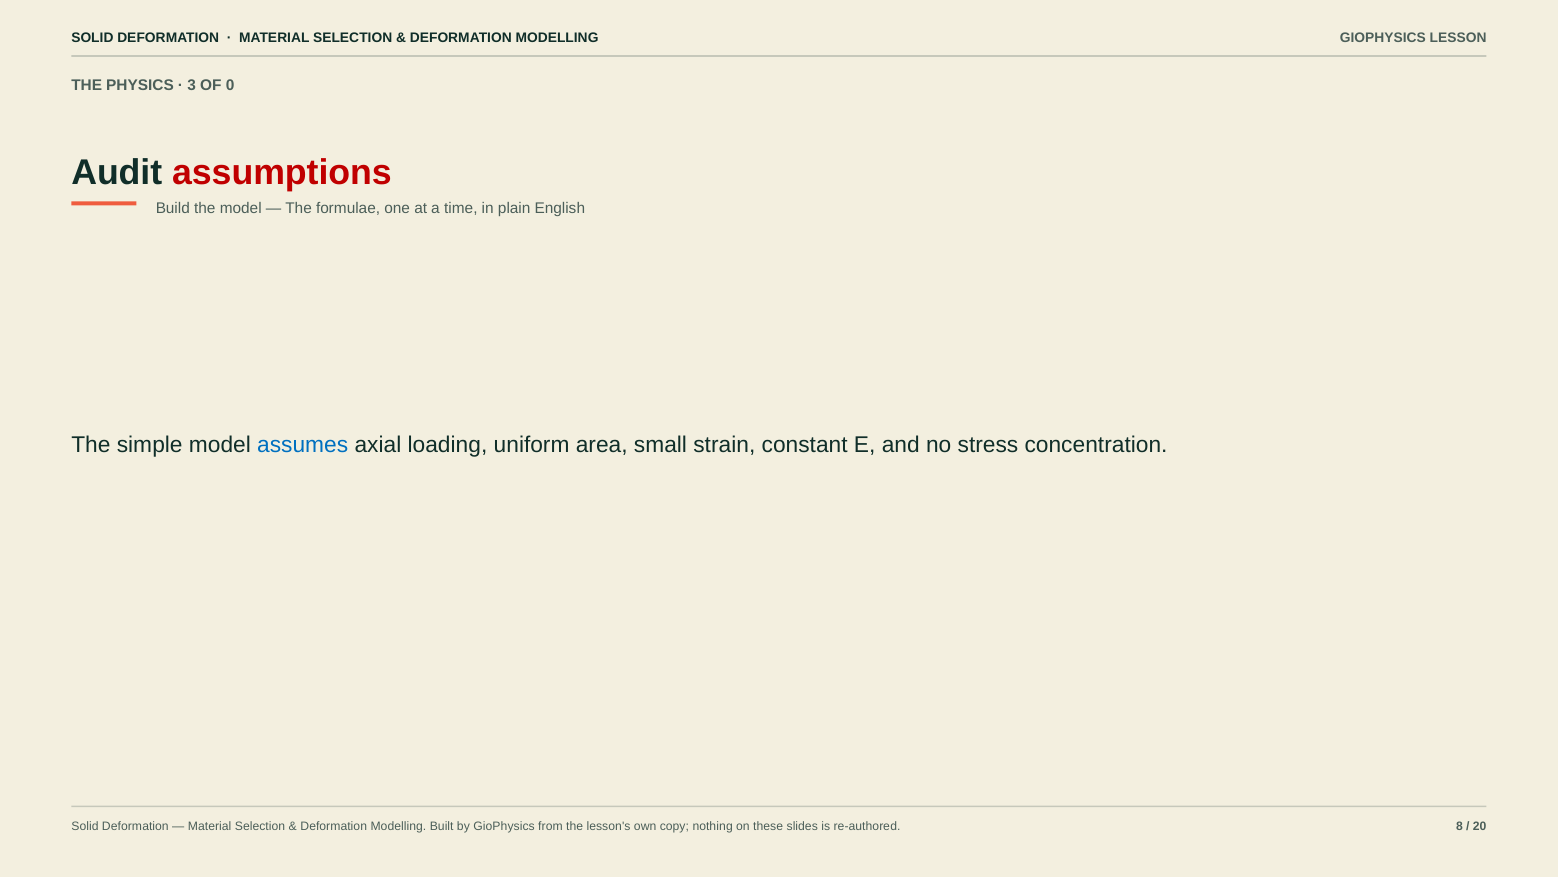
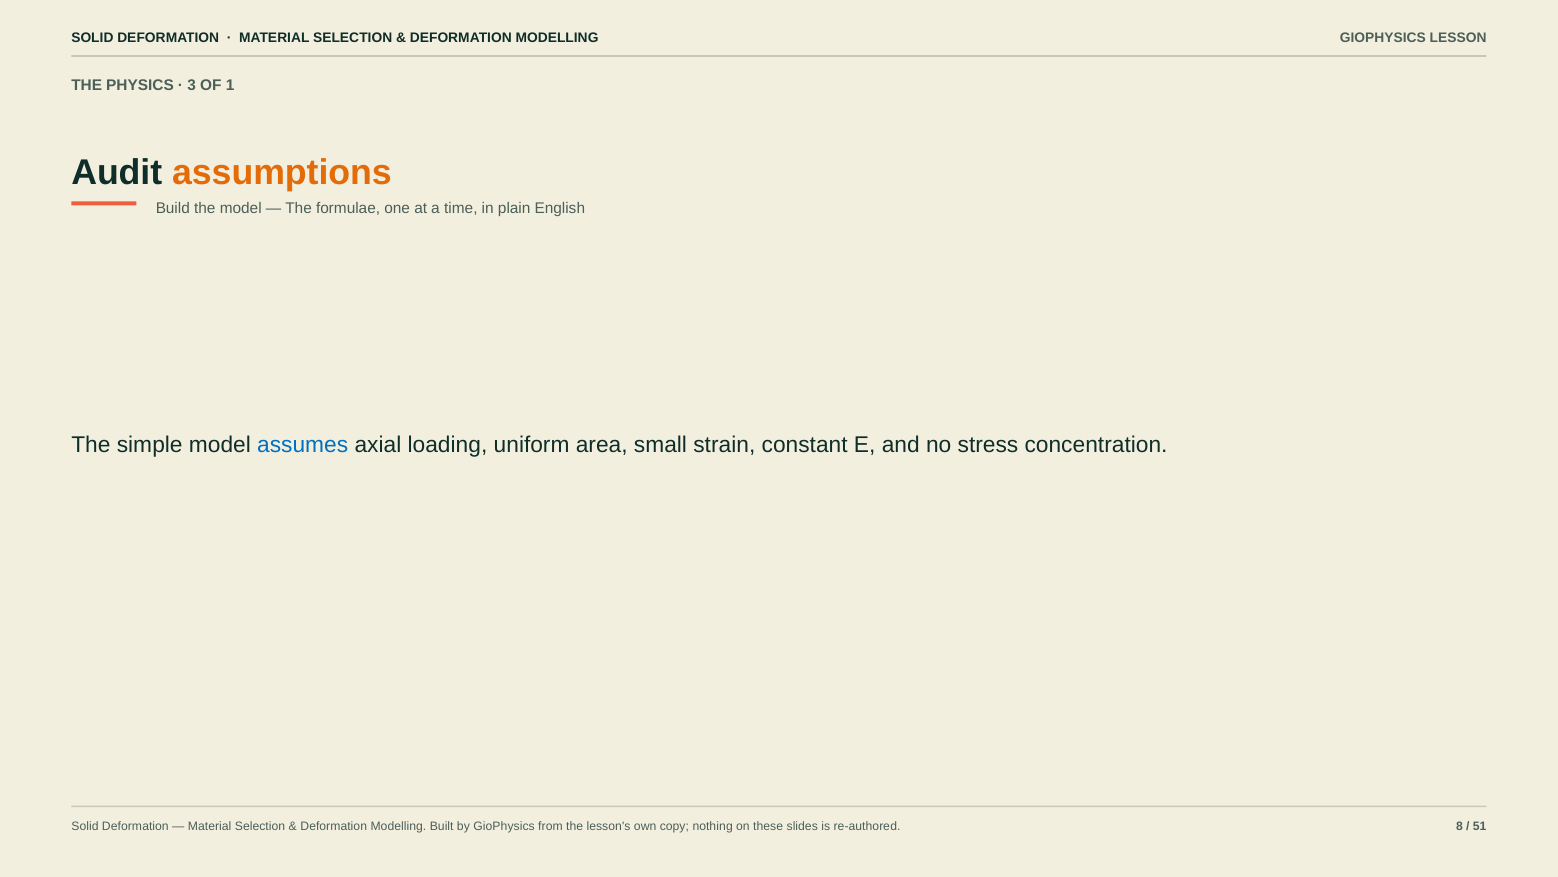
0: 0 -> 1 (230, 85)
assumptions colour: red -> orange (282, 173)
20: 20 -> 51 (1480, 826)
